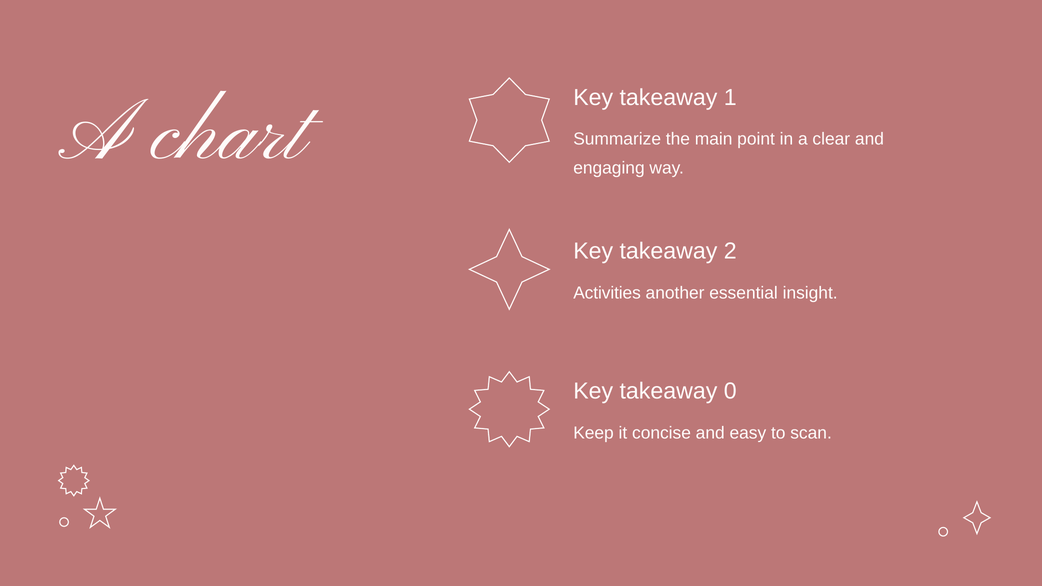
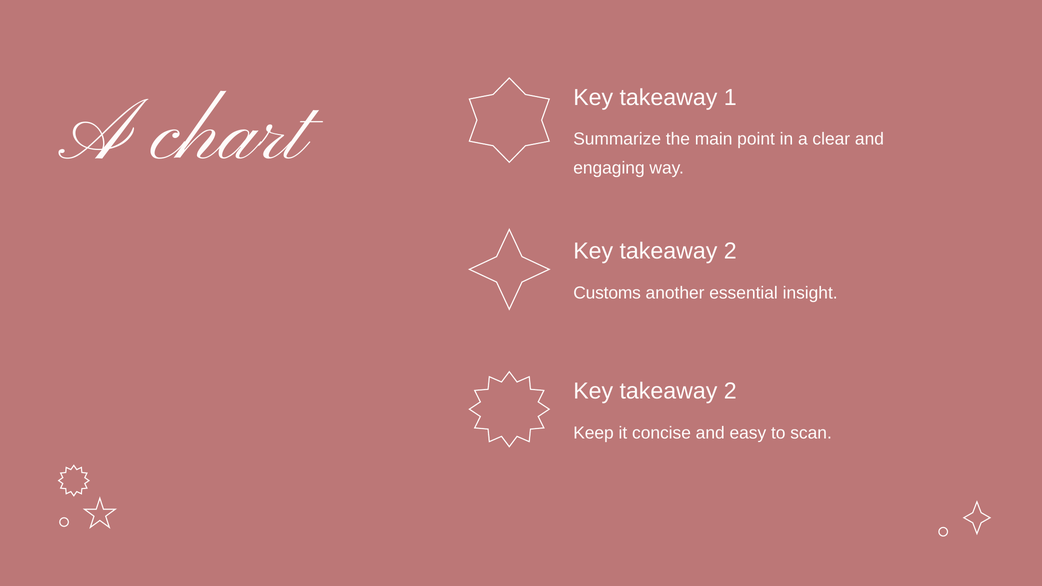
Activities: Activities -> Customs (607, 293)
0: 0 -> 2 (730, 391)
